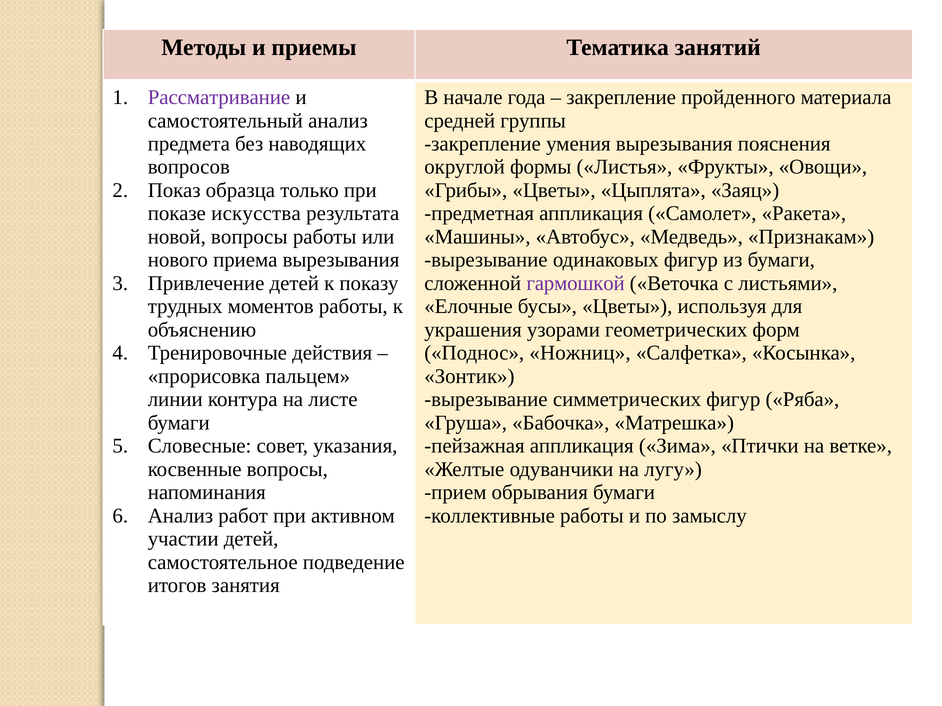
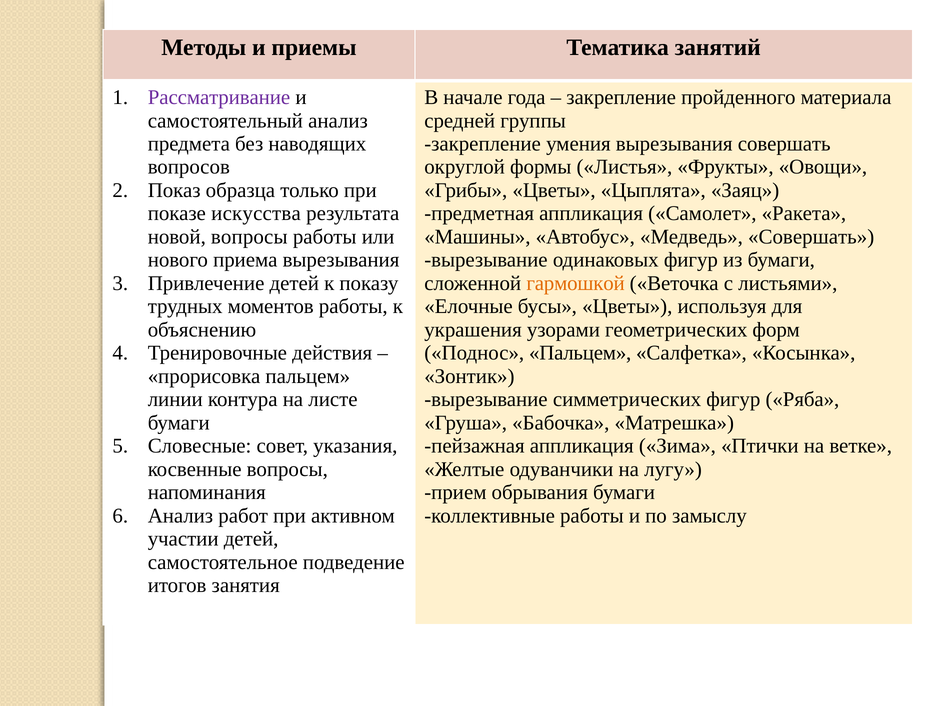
вырезывания пояснения: пояснения -> совершать (784, 144)
Медведь Признакам: Признакам -> Совершать (811, 237)
гармошкой colour: purple -> orange (576, 283)
Поднос Ножниц: Ножниц -> Пальцем (580, 353)
